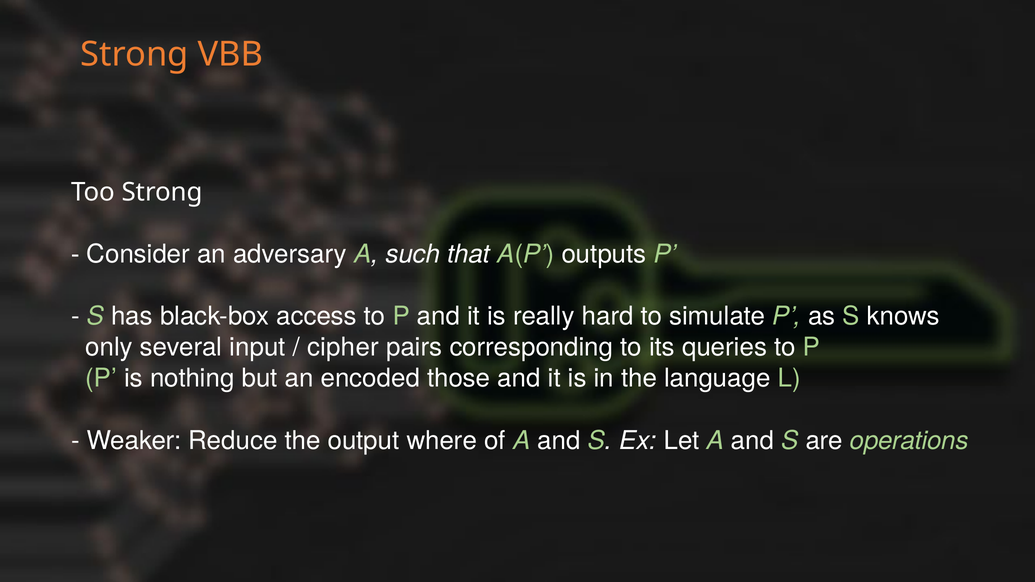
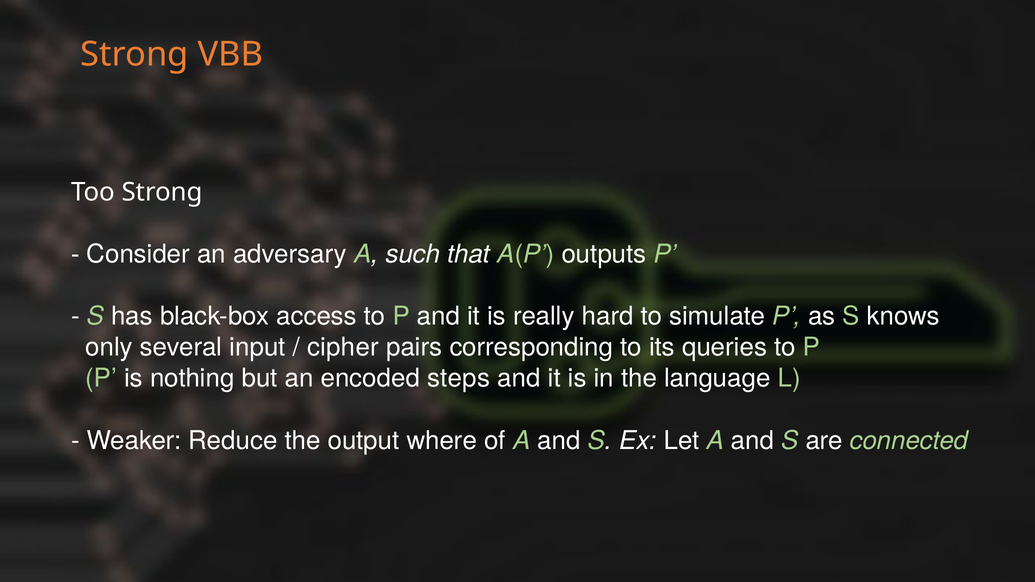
those: those -> steps (459, 379)
operations: operations -> connected (909, 441)
